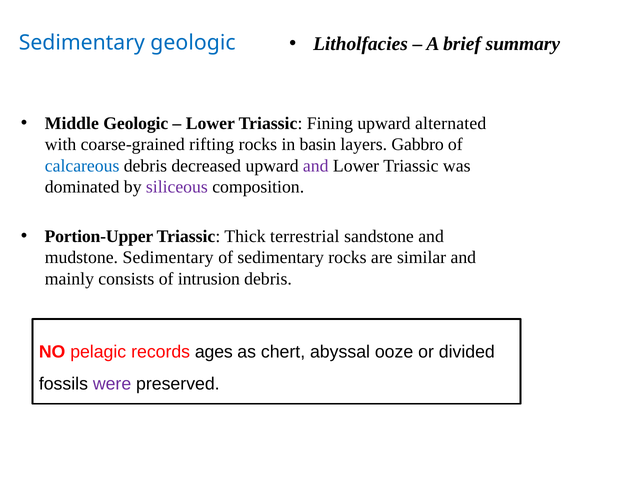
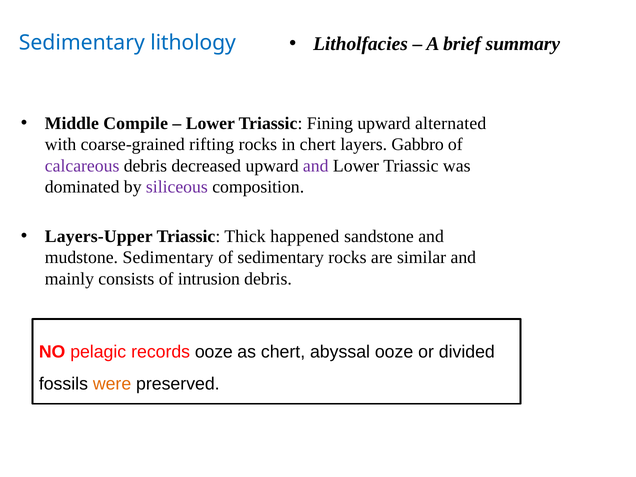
Sedimentary geologic: geologic -> lithology (193, 43)
Middle Geologic: Geologic -> Compile (136, 123)
in basin: basin -> chert (318, 145)
calcareous colour: blue -> purple (82, 166)
Portion-Upper: Portion-Upper -> Layers-Upper (99, 236)
terrestrial: terrestrial -> happened (305, 236)
records ages: ages -> ooze (214, 352)
were colour: purple -> orange (112, 384)
